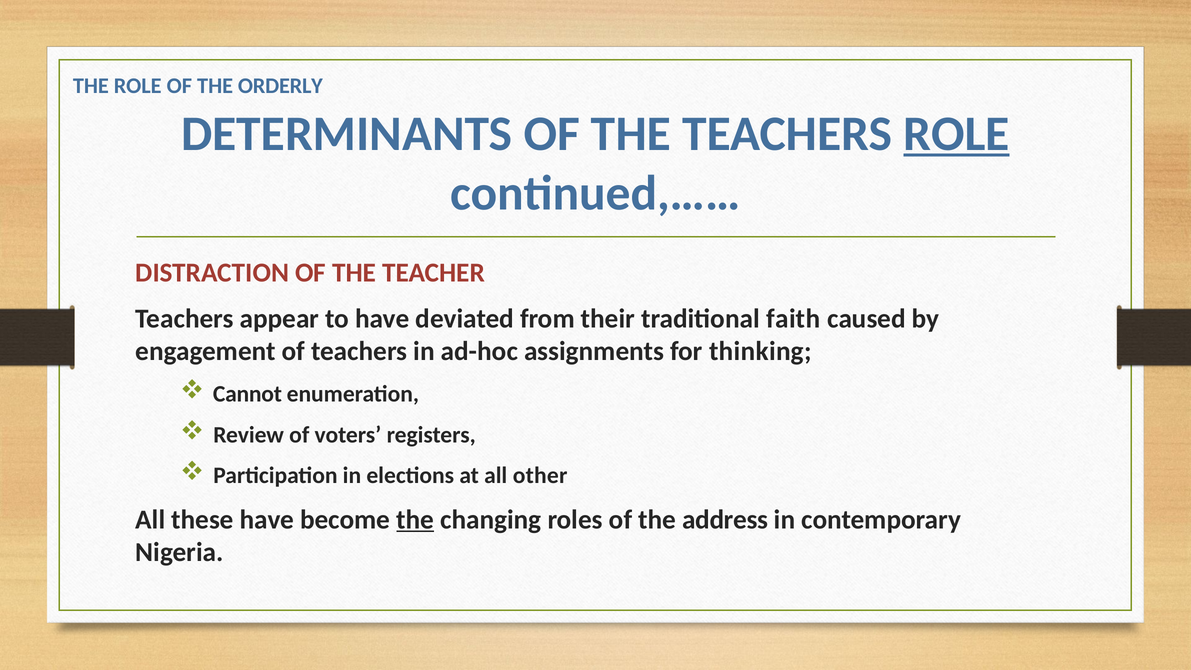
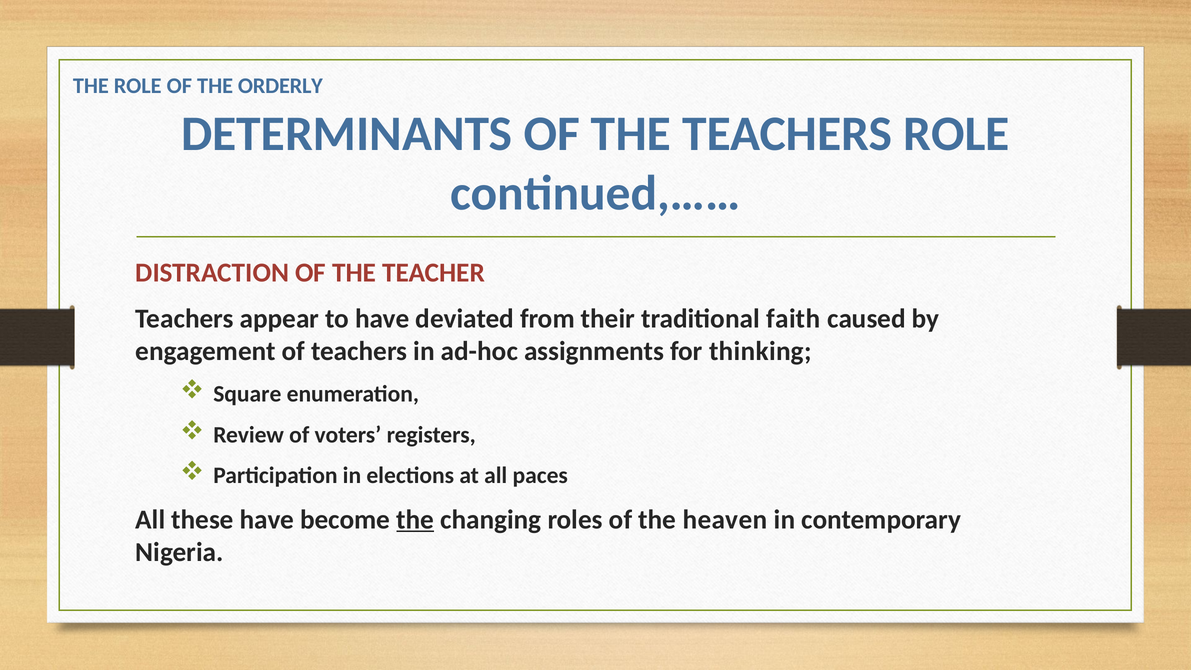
ROLE underline: present -> none (956, 134)
Cannot: Cannot -> Square (247, 394)
other: other -> paces (540, 475)
address: address -> heaven (725, 520)
